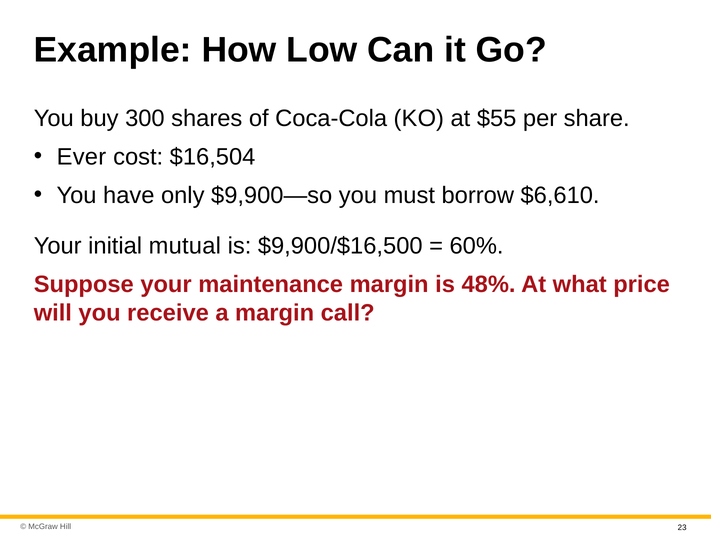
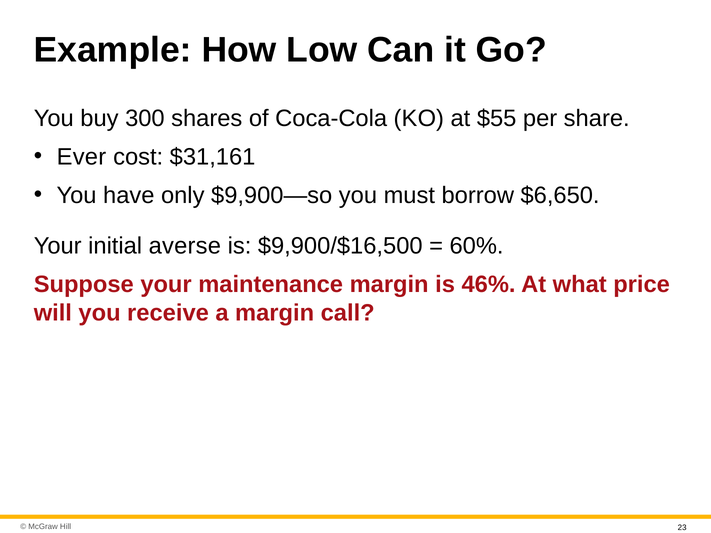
$16,504: $16,504 -> $31,161 (213, 157)
$6,610: $6,610 -> $6,650 (560, 195)
mutual: mutual -> averse (185, 246)
48%: 48% -> 46% (489, 284)
